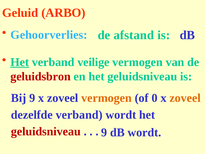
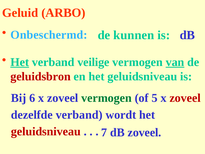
Gehoorverlies: Gehoorverlies -> Onbeschermd (49, 35)
afstand: afstand -> kunnen (134, 35)
van underline: none -> present (175, 62)
Bij 9: 9 -> 6 (32, 98)
vermogen colour: orange -> green (107, 98)
0: 0 -> 5 (155, 98)
zoveel colour: orange -> red (185, 98)
9: 9 -> 7 (104, 132)
dB wordt: wordt -> zoveel (144, 132)
